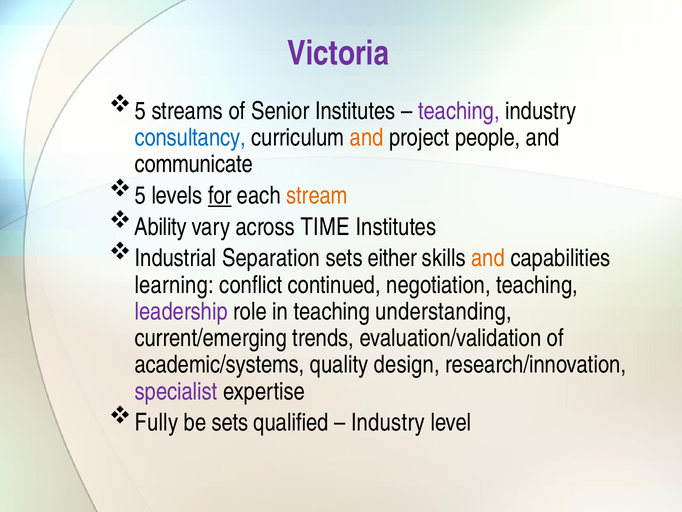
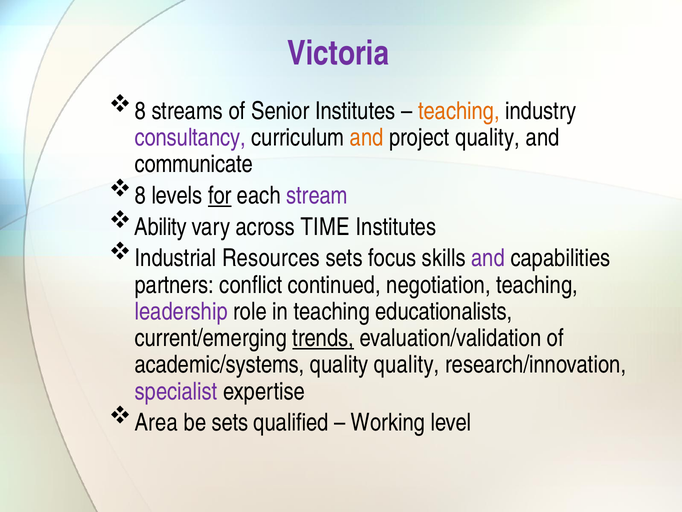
5: 5 -> 8 (140, 111)
teaching colour: purple -> orange (459, 111)
consultancy colour: blue -> purple (190, 137)
project people: people -> quality (488, 137)
5: 5 -> 8 (140, 195)
stream colour: orange -> purple (317, 195)
Separation: Separation -> Resources (271, 258)
either: either -> focus (392, 258)
and colour: orange -> purple (488, 258)
learning: learning -> partners (174, 285)
understanding: understanding -> educationalists (444, 311)
trends underline: none -> present (323, 338)
quality design: design -> quality (407, 364)
Fully: Fully -> Area (156, 422)
Industry: Industry -> Working (388, 422)
